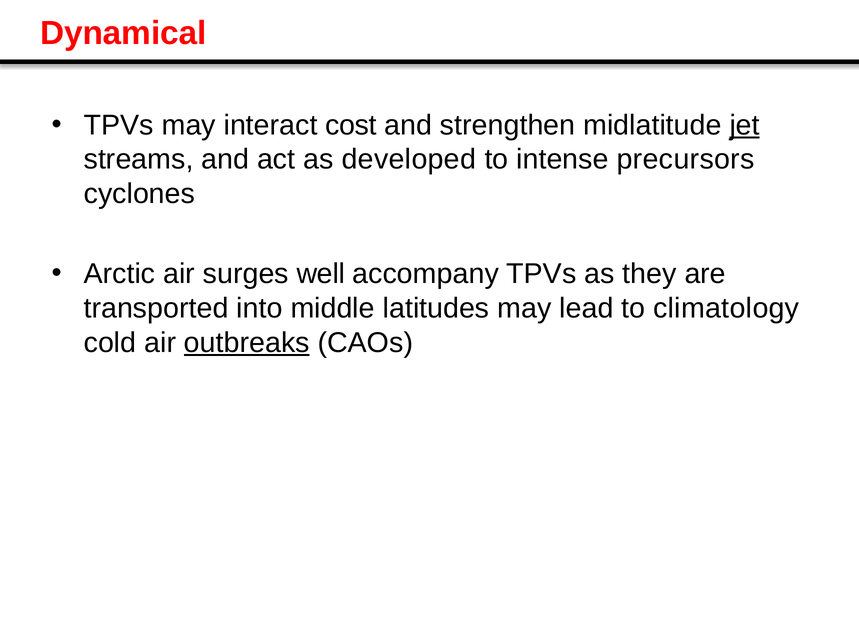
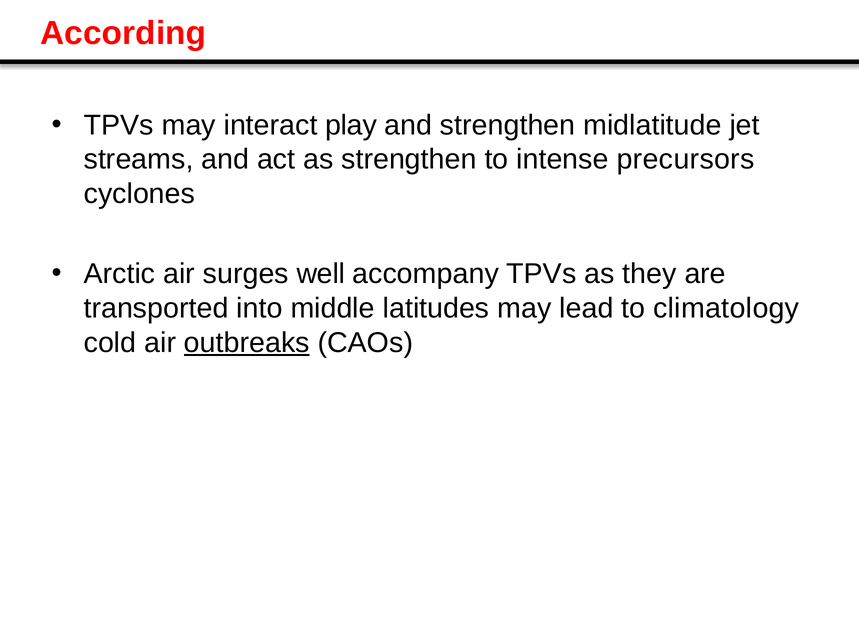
Dynamical: Dynamical -> According (123, 33)
cost: cost -> play (351, 125)
jet underline: present -> none (745, 125)
as developed: developed -> strengthen (409, 160)
